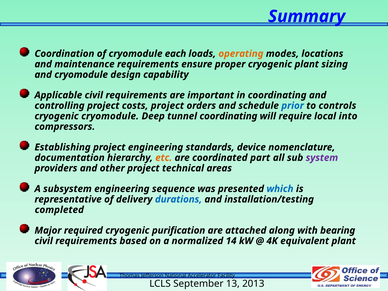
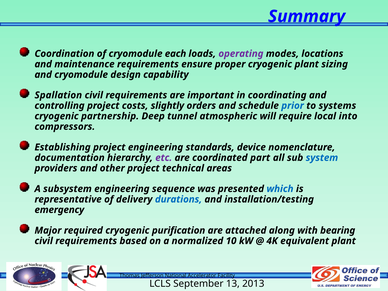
operating colour: orange -> purple (241, 54)
Applicable: Applicable -> Spallation (58, 95)
costs project: project -> slightly (167, 106)
controls: controls -> systems (337, 106)
cryogenic cryomodule: cryomodule -> partnership (110, 116)
tunnel coordinating: coordinating -> atmospheric (228, 116)
etc colour: orange -> purple (164, 158)
system colour: purple -> blue (322, 158)
completed: completed -> emergency (59, 210)
14: 14 -> 10 (231, 241)
